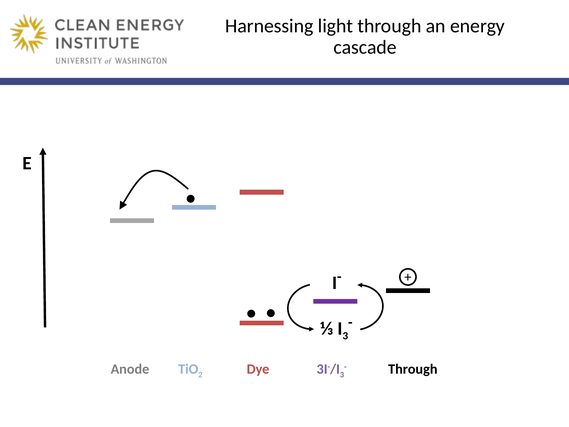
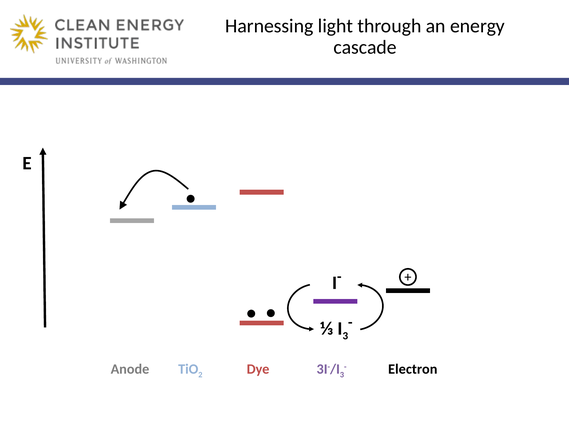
Through: Through -> Electron (413, 369)
